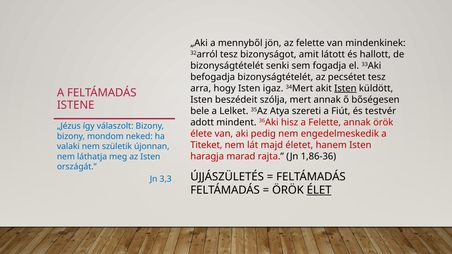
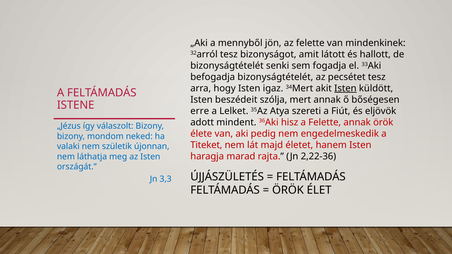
bele: bele -> erre (200, 111)
testvér: testvér -> eljövök (381, 111)
1,86-36: 1,86-36 -> 2,22-36 (318, 156)
ÉLET underline: present -> none (319, 190)
